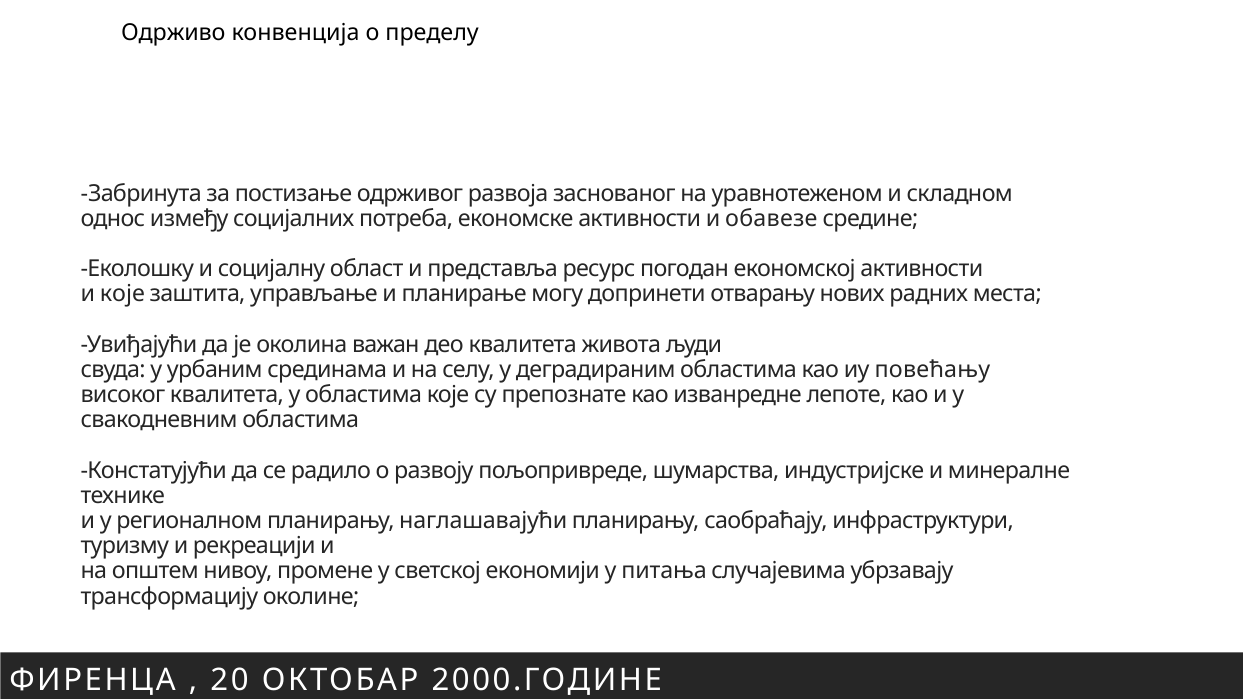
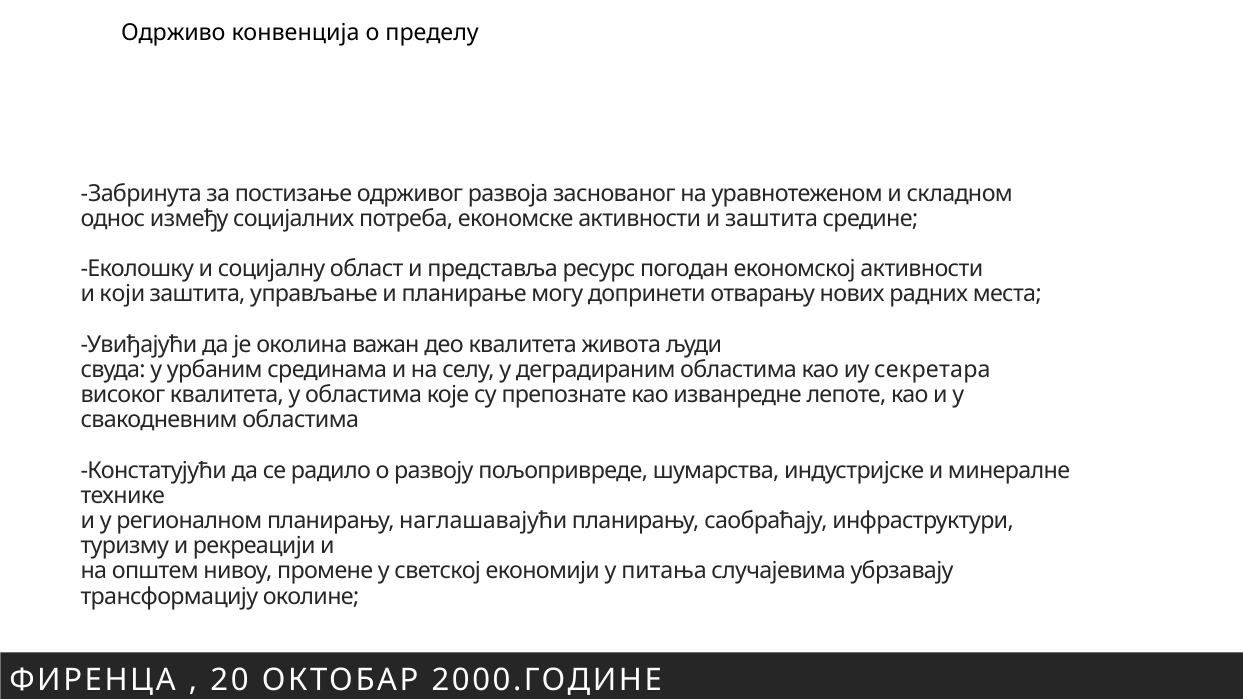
и обавезе: обавезе -> заштита (772, 219)
и које: које -> који (122, 294)
повећању: повећању -> секретара (932, 370)
